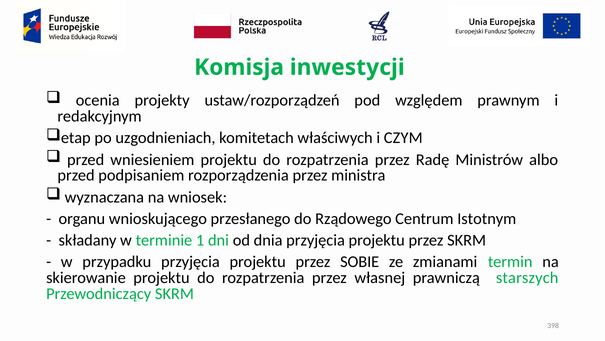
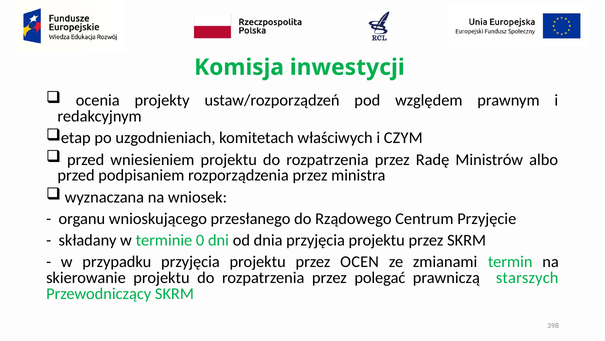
Istotnym: Istotnym -> Przyjęcie (487, 218)
1: 1 -> 0 (200, 240)
SOBIE: SOBIE -> OCEN (360, 261)
własnej: własnej -> polegać (380, 277)
